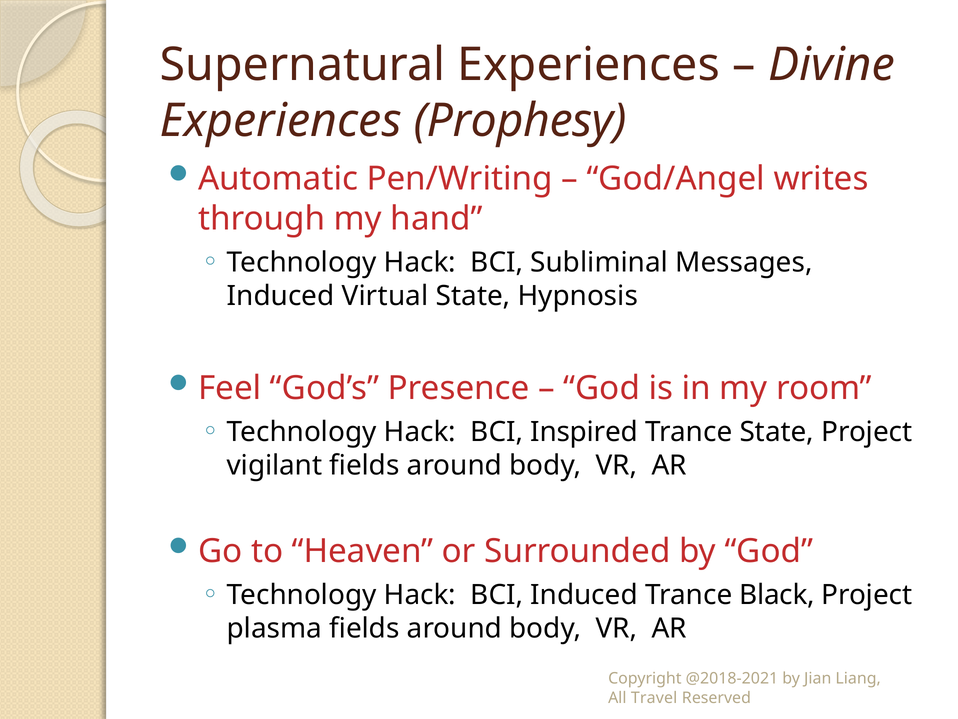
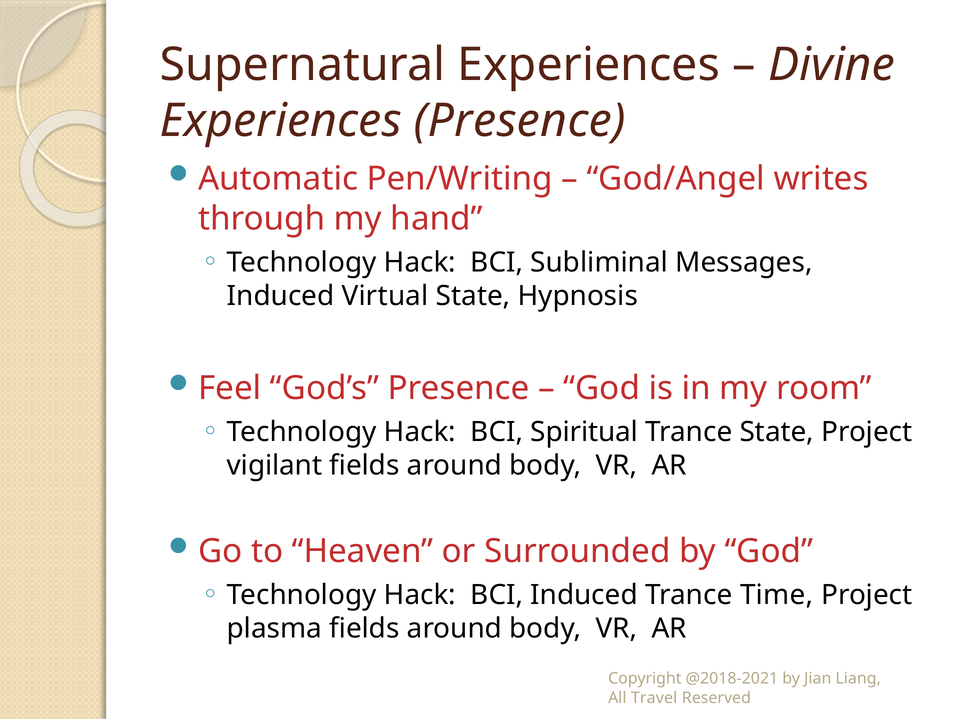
Experiences Prophesy: Prophesy -> Presence (520, 121)
Inspired: Inspired -> Spiritual (584, 432)
Black: Black -> Time (777, 595)
